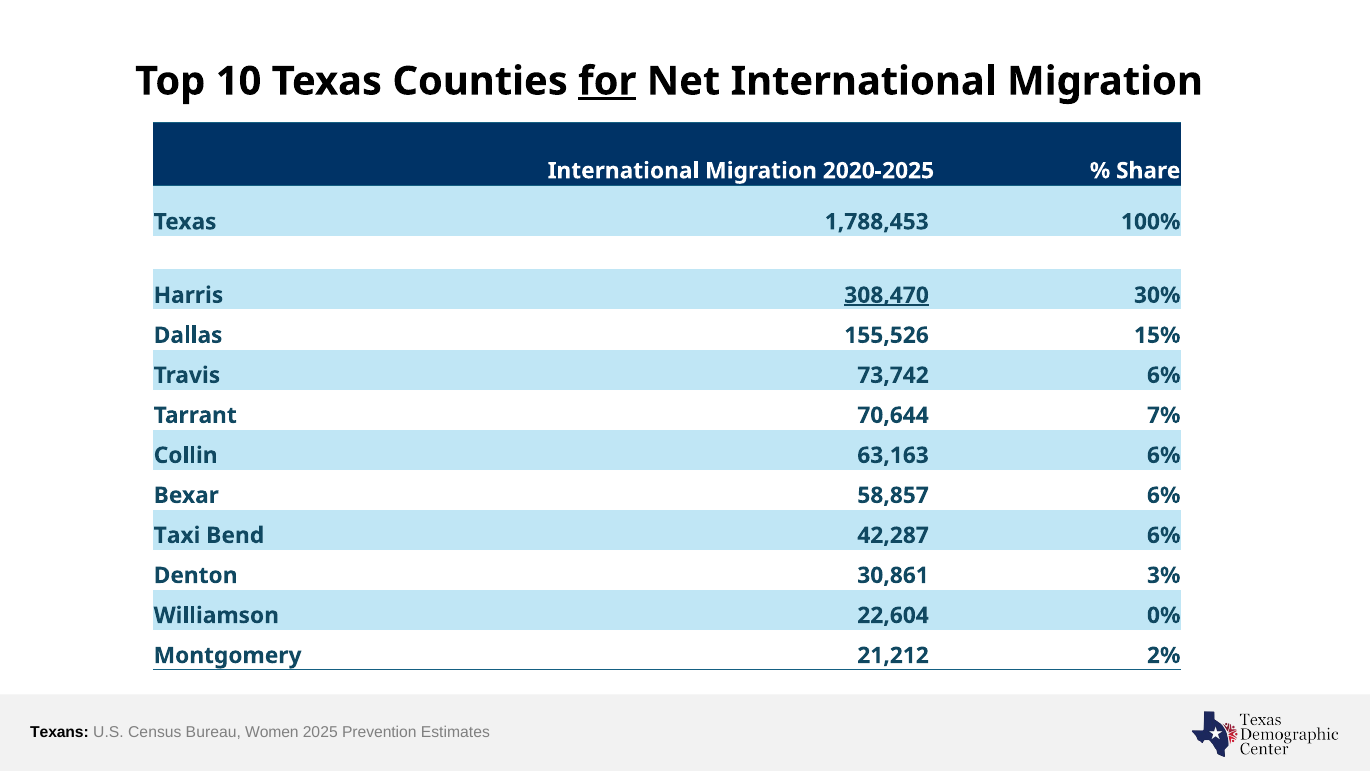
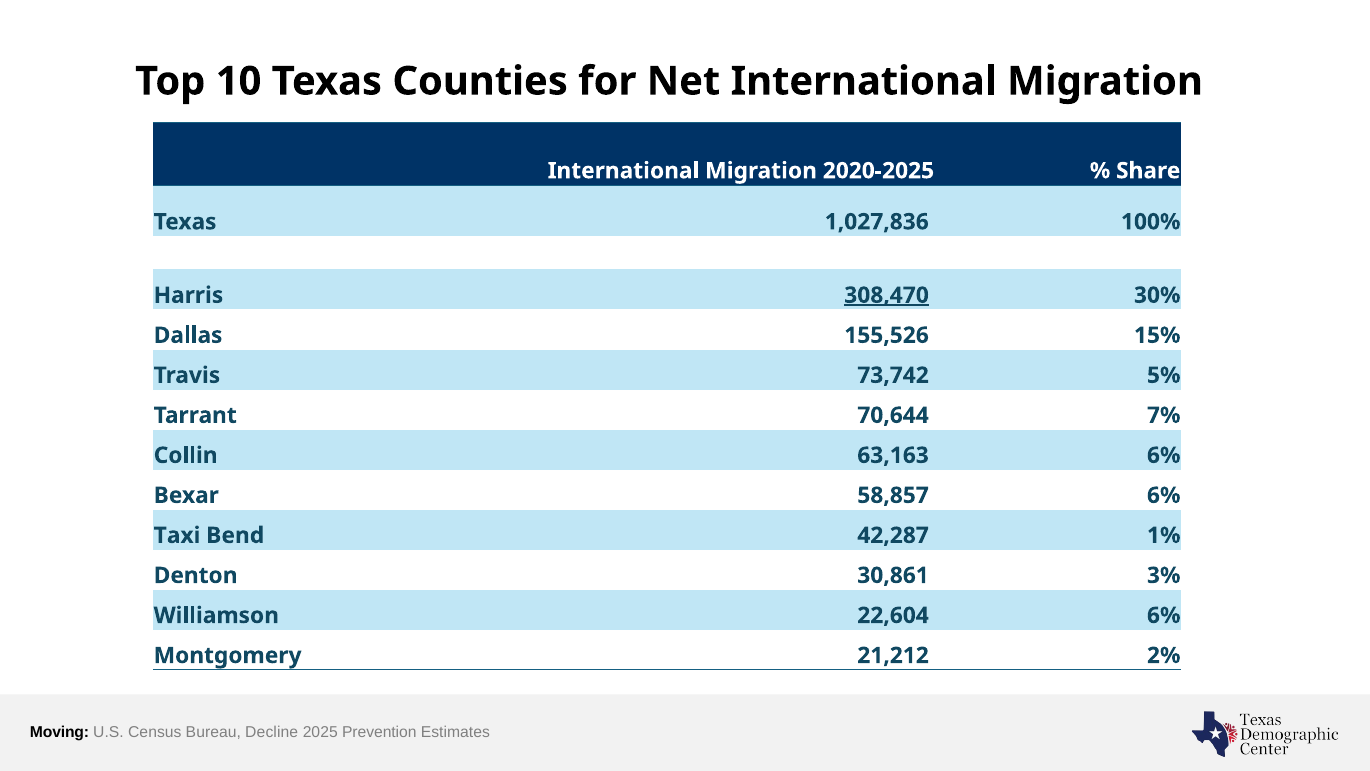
for underline: present -> none (607, 81)
1,788,453: 1,788,453 -> 1,027,836 (877, 222)
73,742 6%: 6% -> 5% (1164, 375)
42,287 6%: 6% -> 1% (1164, 535)
22,604 0%: 0% -> 6% (1164, 615)
Texans: Texans -> Moving (60, 732)
Women: Women -> Decline (272, 732)
